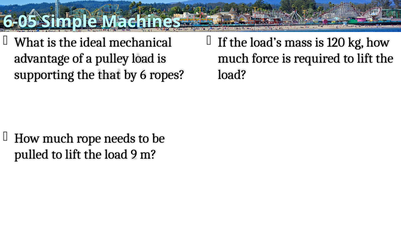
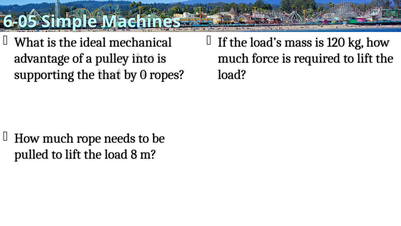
pulley load: load -> into (143, 58)
6: 6 -> 0 (143, 74)
9: 9 -> 8 (134, 154)
